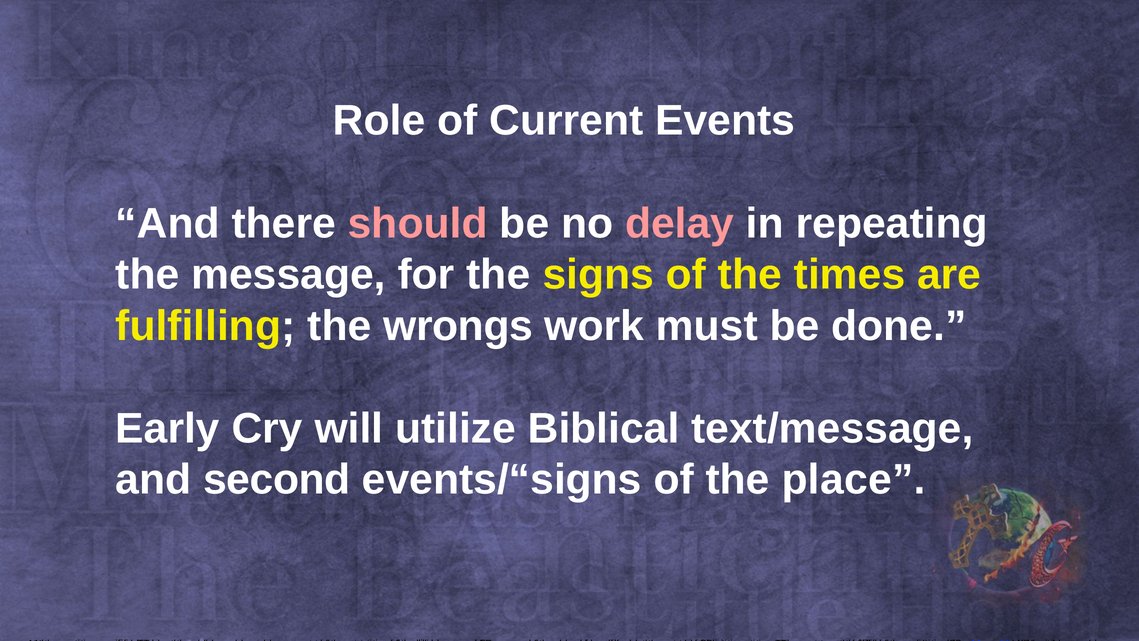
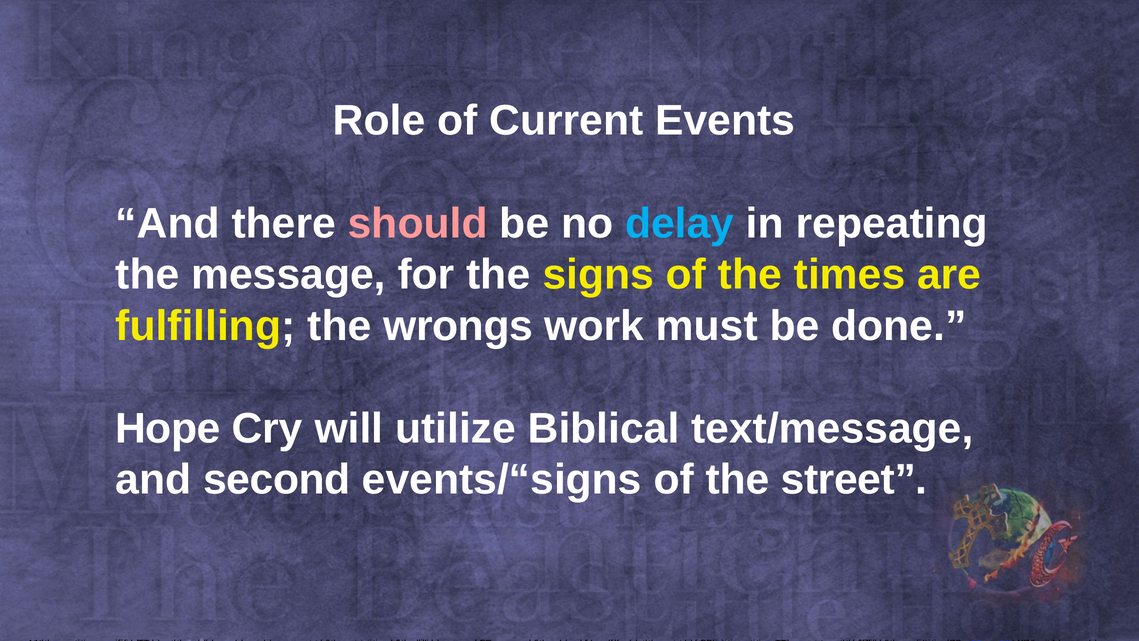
delay colour: pink -> light blue (680, 223)
Early: Early -> Hope (168, 428)
place: place -> street (854, 480)
